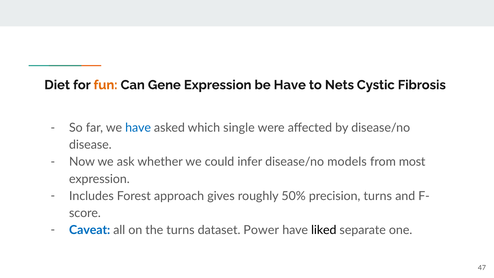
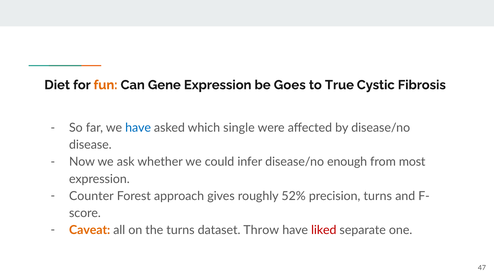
be Have: Have -> Goes (290, 85)
Nets: Nets -> True (339, 85)
models: models -> enough (347, 162)
Includes: Includes -> Counter (91, 196)
50%: 50% -> 52% (294, 196)
Caveat colour: blue -> orange (90, 230)
Power: Power -> Throw (261, 230)
liked colour: black -> red (324, 230)
